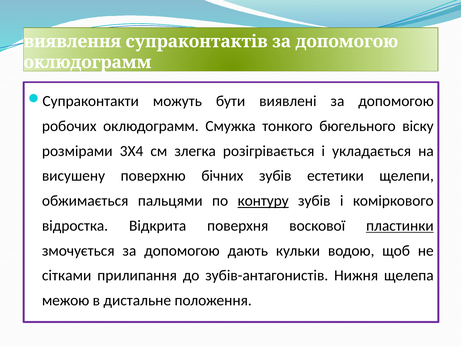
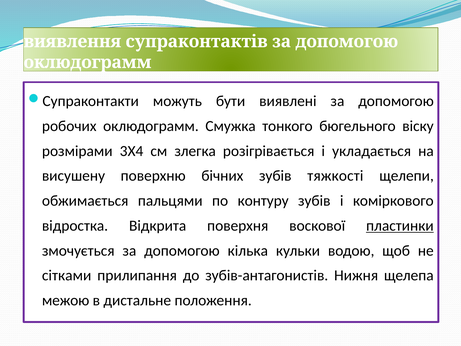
естетики: естетики -> тяжкості (335, 176)
контуру underline: present -> none (263, 201)
дають: дають -> кілька (248, 250)
